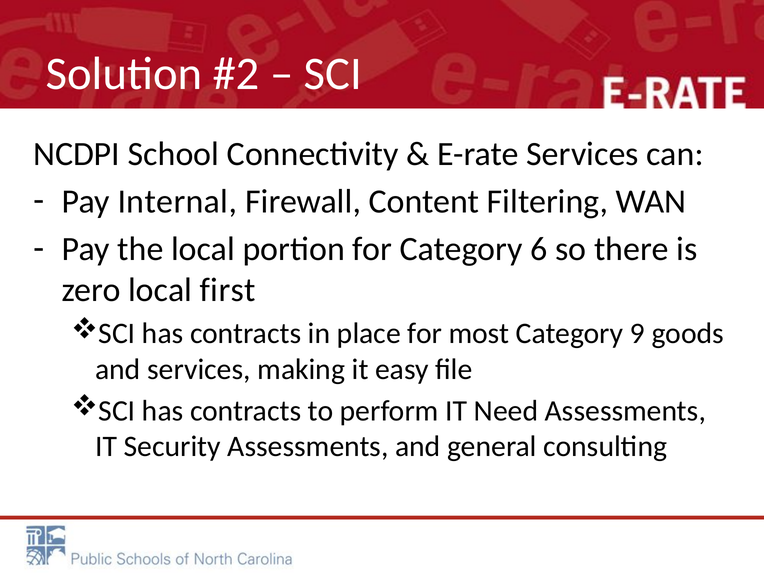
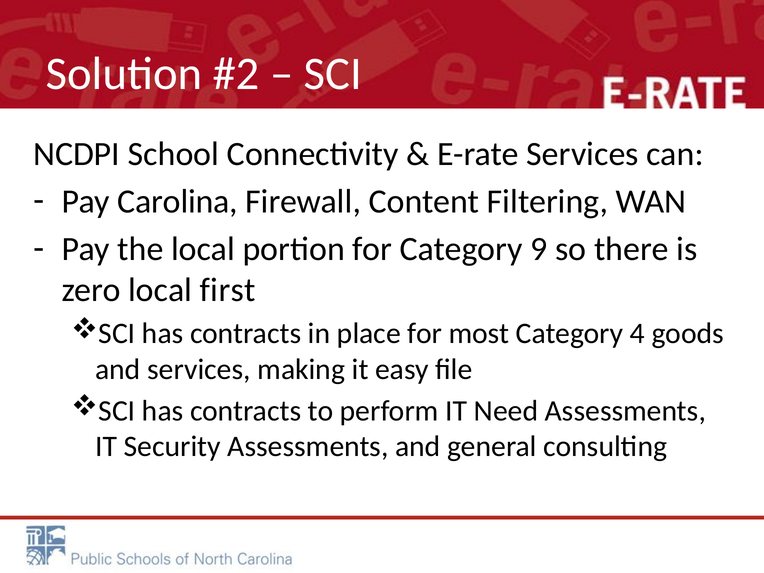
Internal: Internal -> Carolina (178, 202)
6: 6 -> 9 (539, 249)
9: 9 -> 4 (637, 334)
